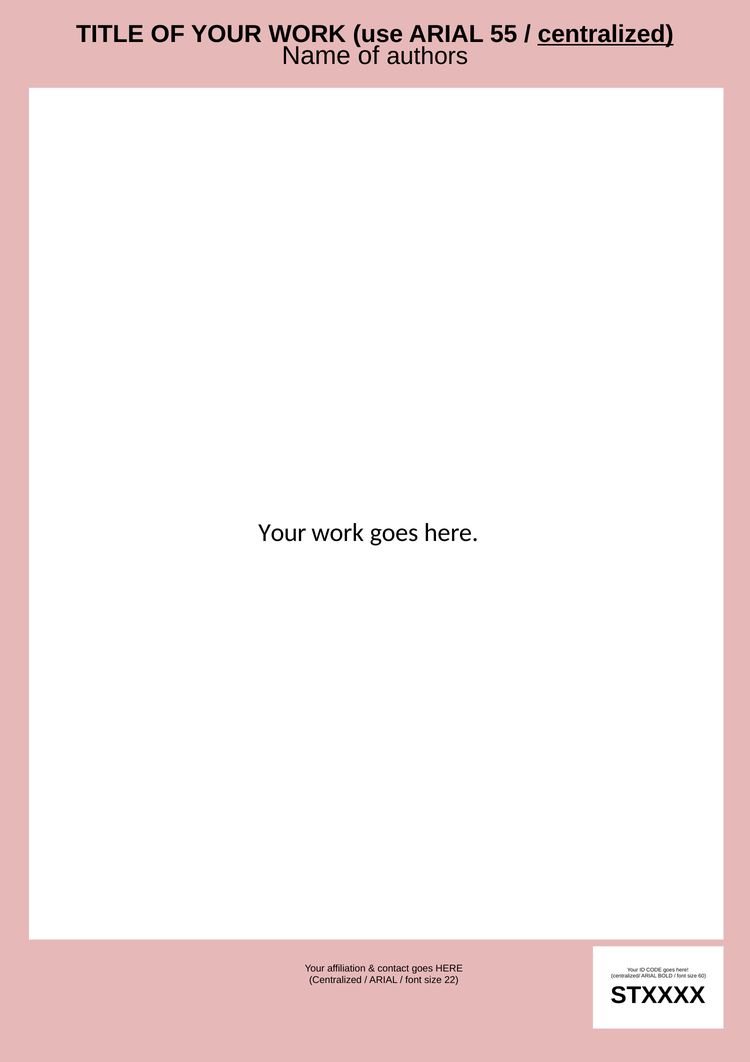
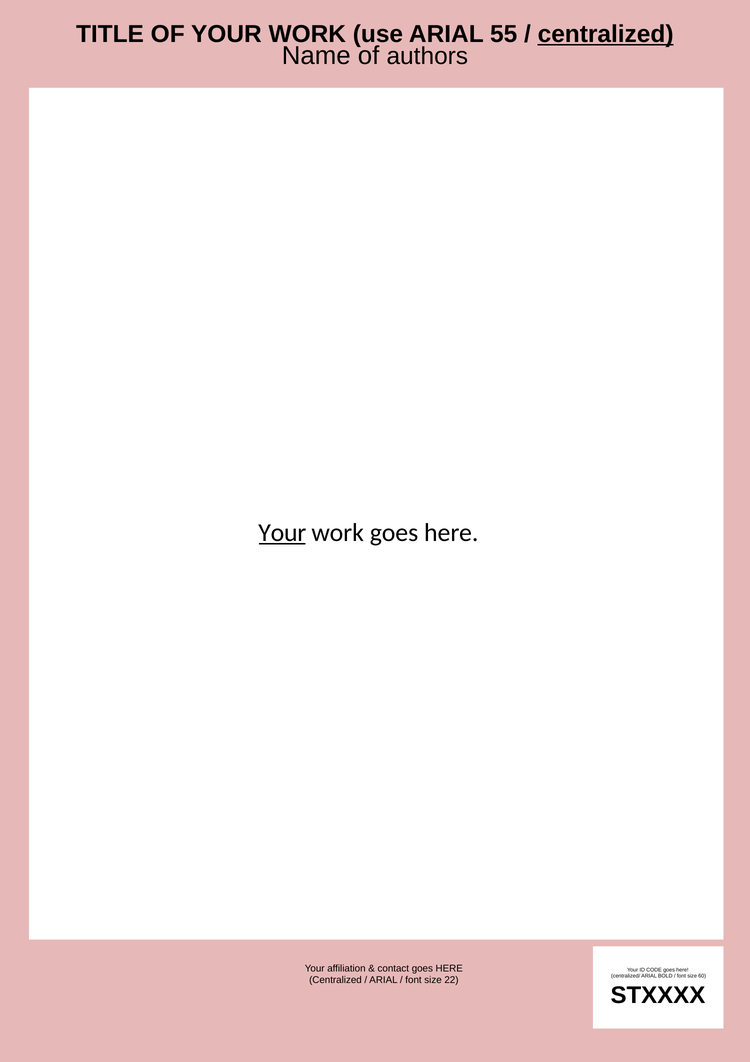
Your underline: none -> present (282, 533)
